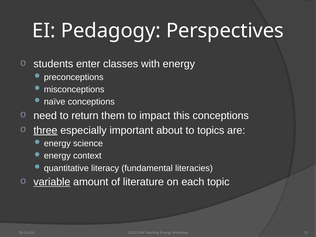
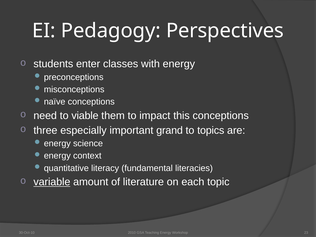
return: return -> viable (85, 116)
three underline: present -> none (45, 130)
about: about -> grand (170, 130)
